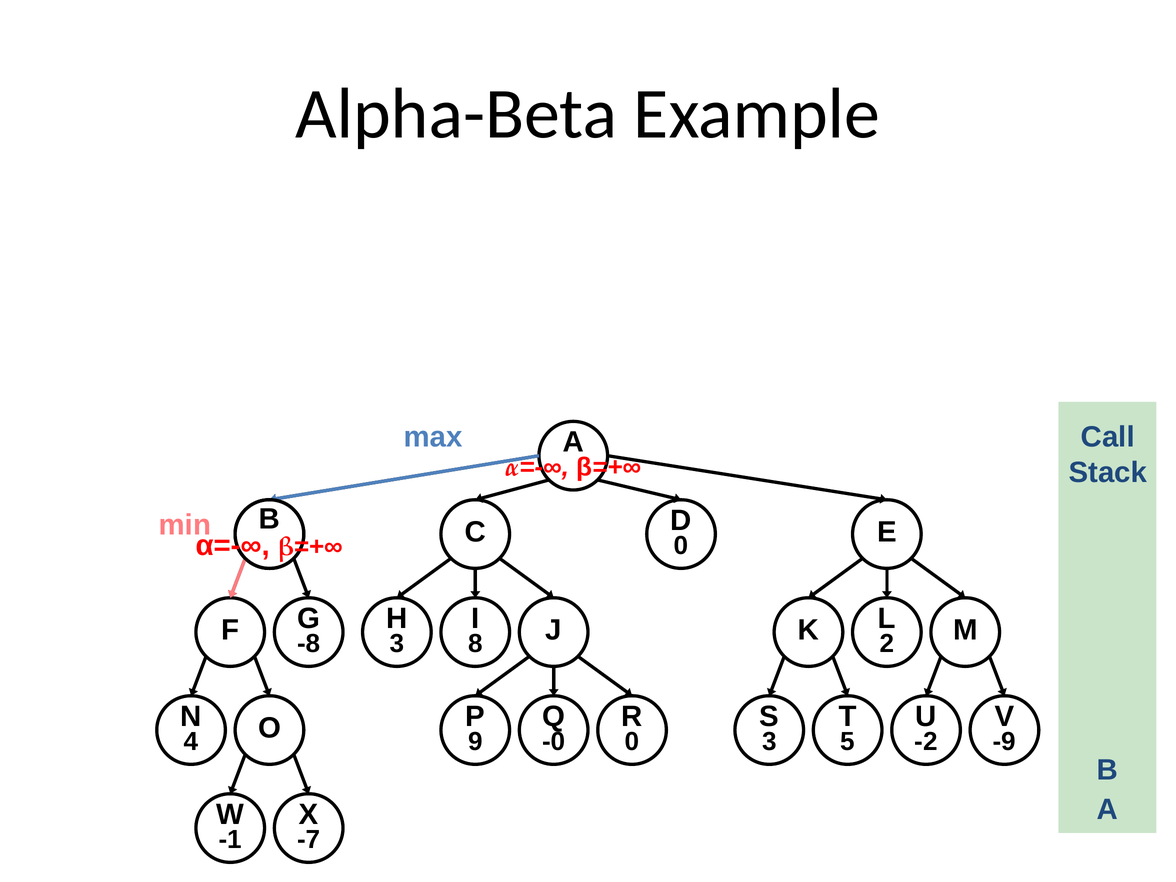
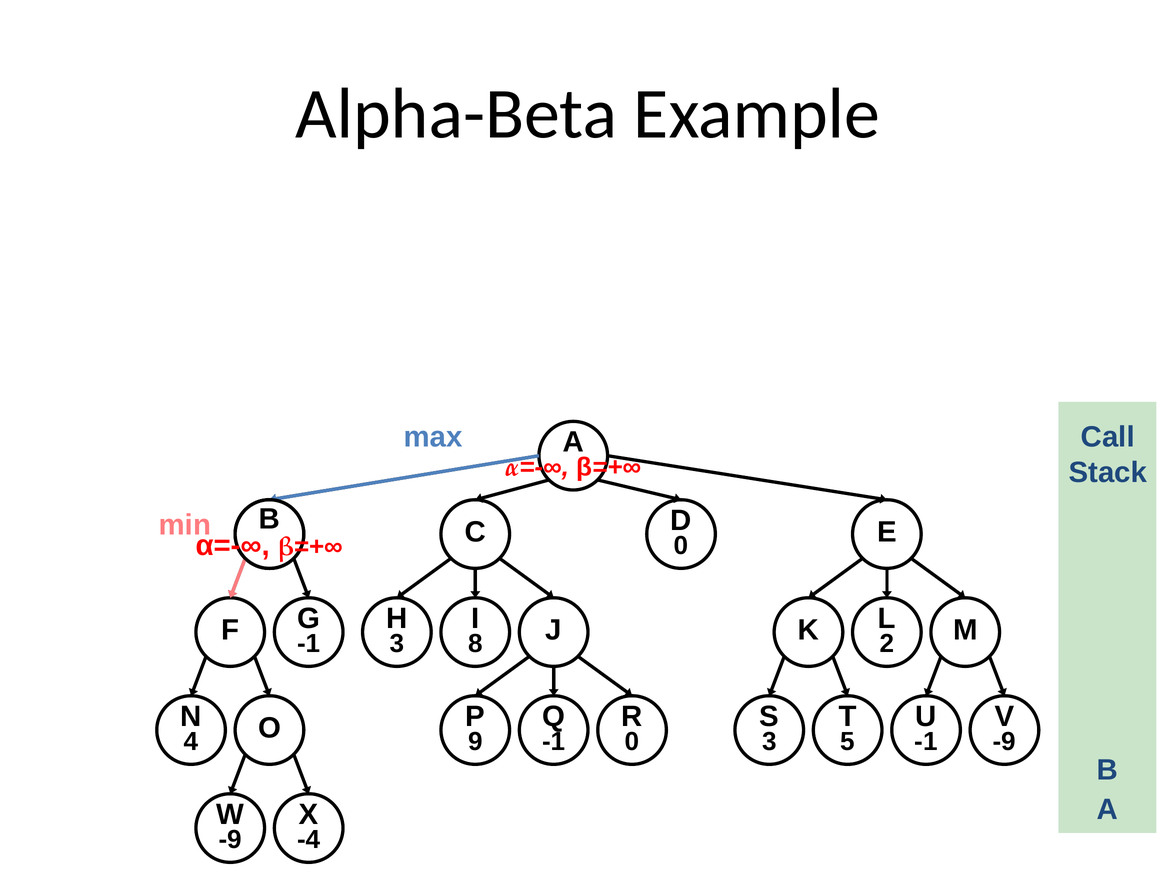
-8: -8 -> -1 (309, 644)
-0: -0 -> -1 (554, 742)
-2: -2 -> -1 (926, 742)
-1: -1 -> -9 (230, 840)
-7: -7 -> -4 (309, 840)
